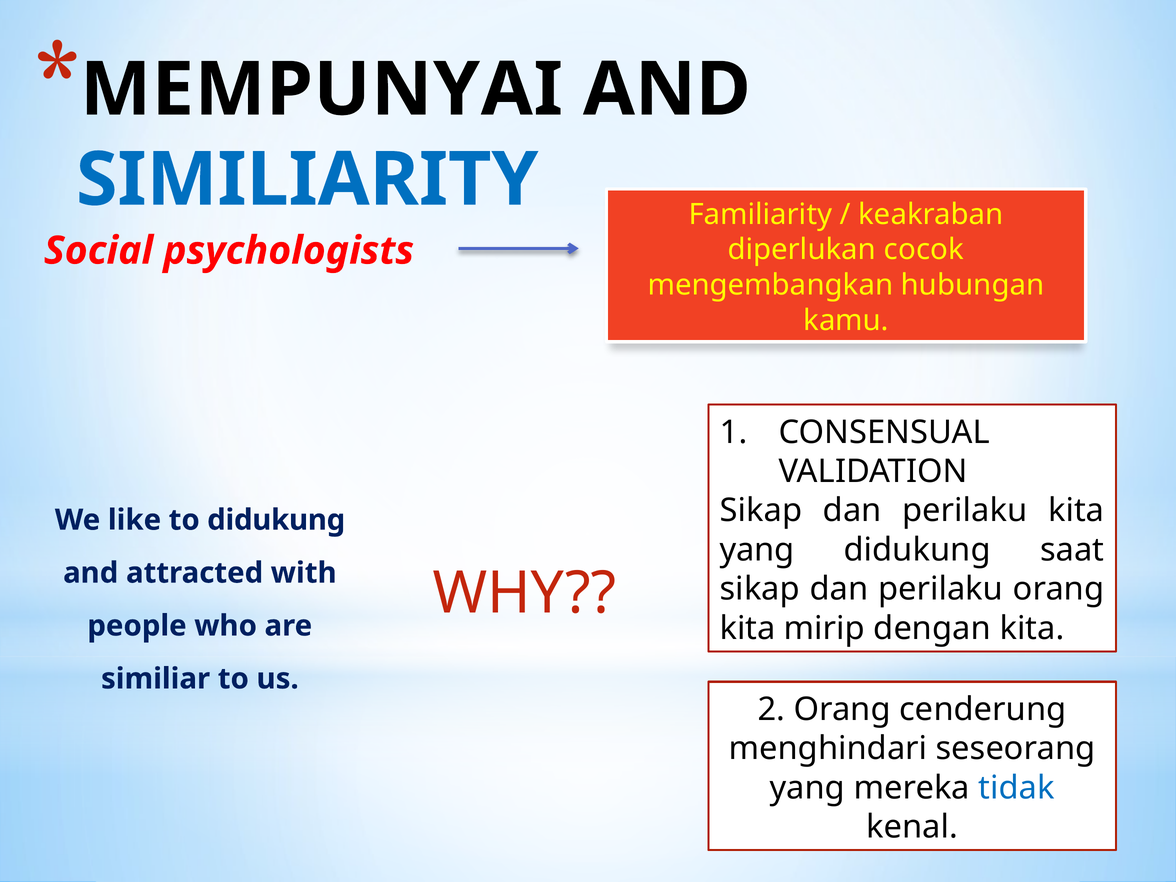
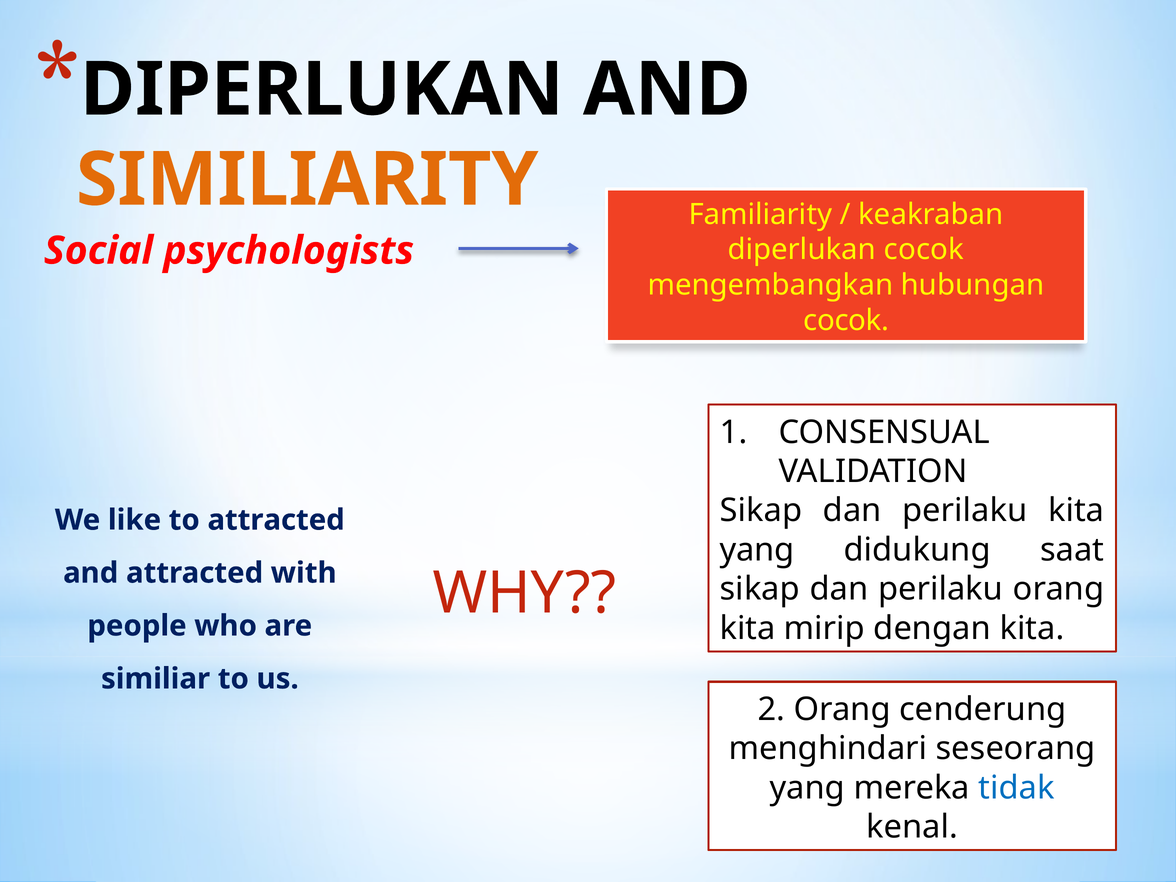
MEMPUNYAI: MEMPUNYAI -> DIPERLUKAN (322, 90)
SIMILIARITY colour: blue -> orange (307, 180)
kamu: kamu -> cocok (846, 320)
to didukung: didukung -> attracted (276, 520)
